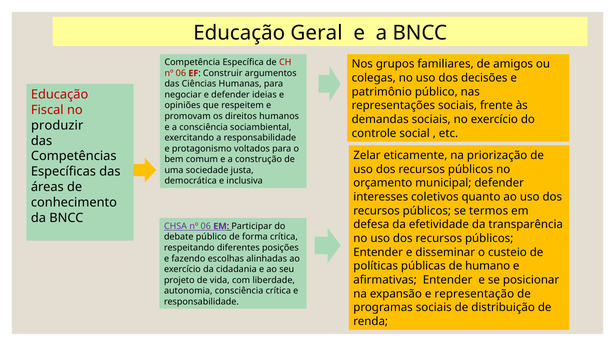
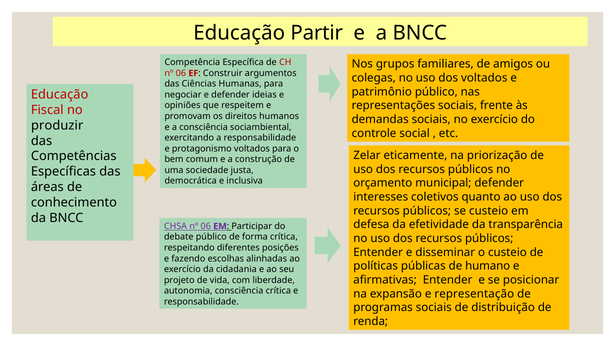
Geral: Geral -> Partir (317, 33)
dos decisões: decisões -> voltados (484, 78)
se termos: termos -> custeio (489, 211)
